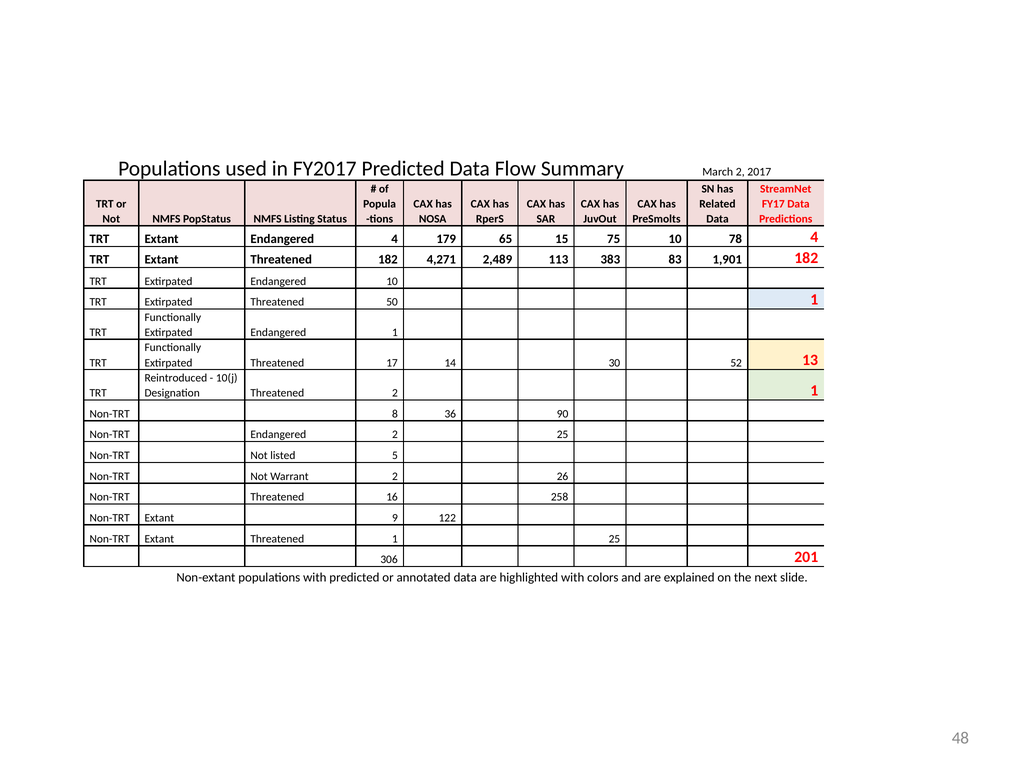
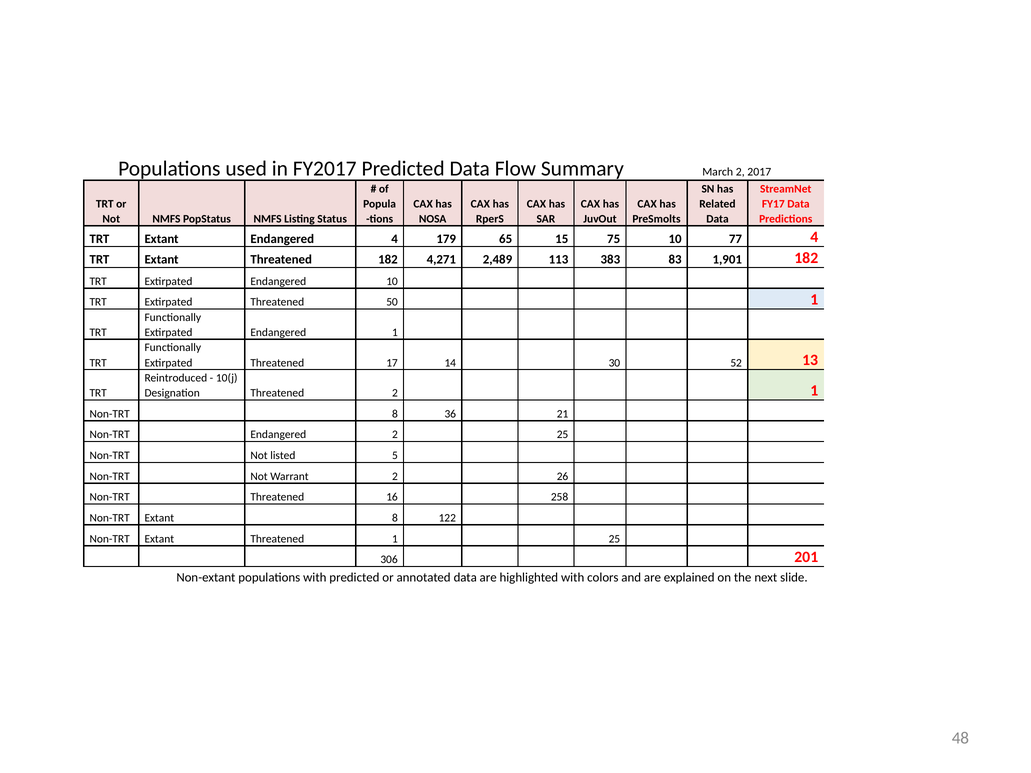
78: 78 -> 77 (735, 239)
90: 90 -> 21 (563, 414)
Extant 9: 9 -> 8 (395, 518)
